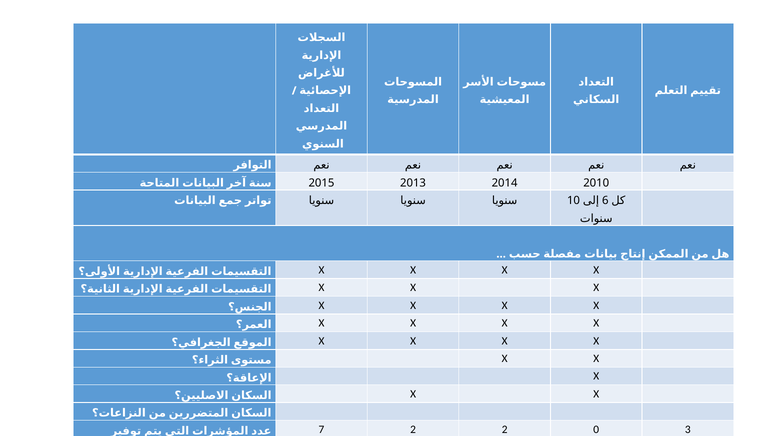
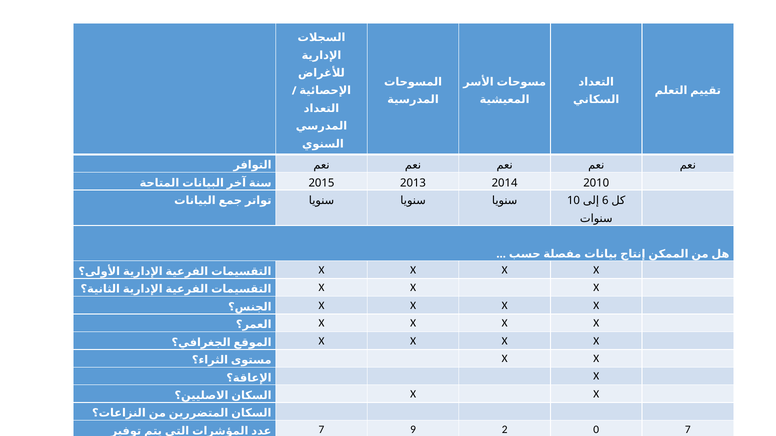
7 2: 2 -> 9 (413, 430)
0 3: 3 -> 7 (688, 430)
